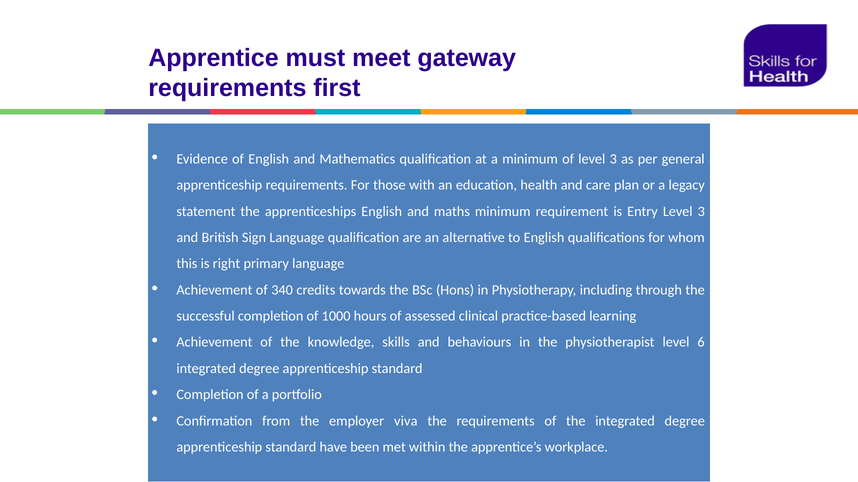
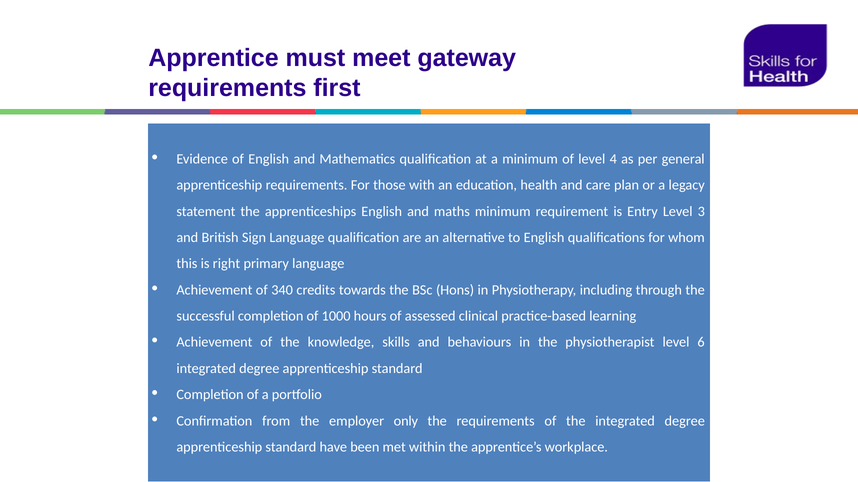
of level 3: 3 -> 4 (613, 159)
viva: viva -> only (406, 421)
